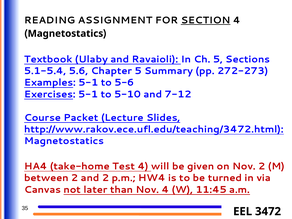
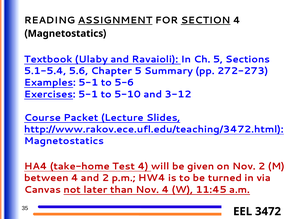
ASSIGNMENT underline: none -> present (115, 20)
7-12: 7-12 -> 3-12 (178, 94)
between 2: 2 -> 4 (75, 178)
